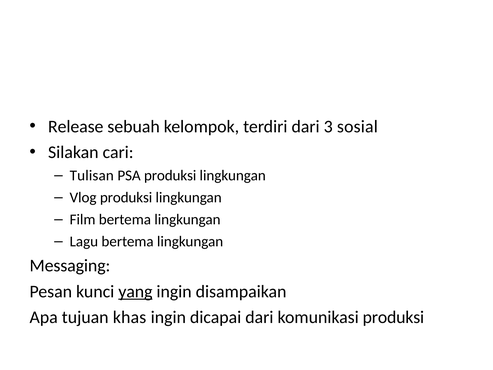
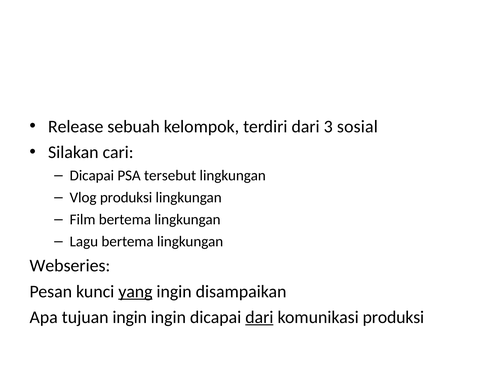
Tulisan: Tulisan -> Dicapai (92, 175)
PSA produksi: produksi -> tersebut (170, 175)
Messaging: Messaging -> Webseries (70, 266)
tujuan khas: khas -> ingin (130, 317)
dari underline: none -> present (259, 317)
